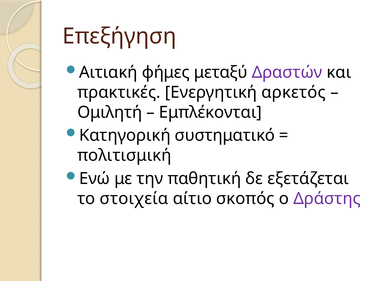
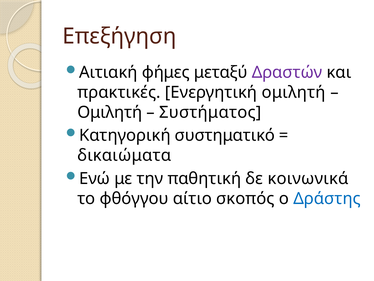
Ενεργητική αρκετός: αρκετός -> ομιλητή (294, 92)
Εμπλέκονται: Εμπλέκονται -> Συστήματος (210, 112)
πολιτισμική: πολιτισμική -> δικαιώματα (124, 155)
εξετάζεται: εξετάζεται -> κοινωνικά (308, 178)
στοιχεία: στοιχεία -> φθόγγου (134, 198)
Δράστης colour: purple -> blue (327, 198)
